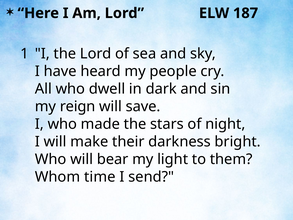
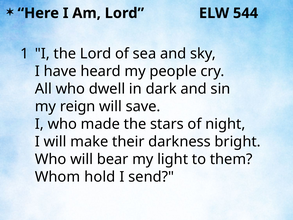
187: 187 -> 544 (246, 13)
time: time -> hold (100, 177)
